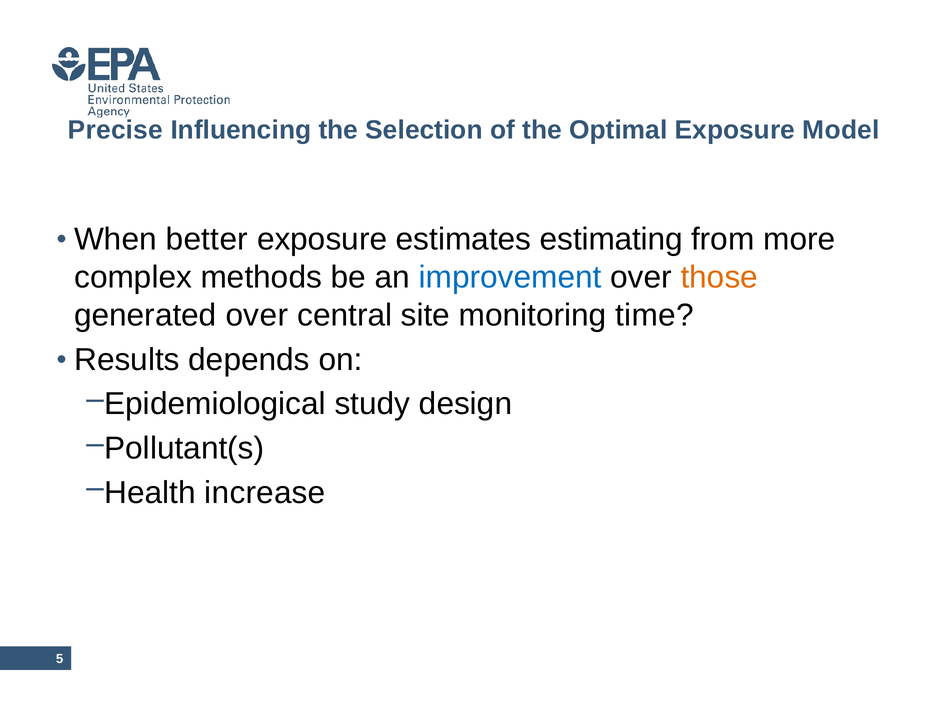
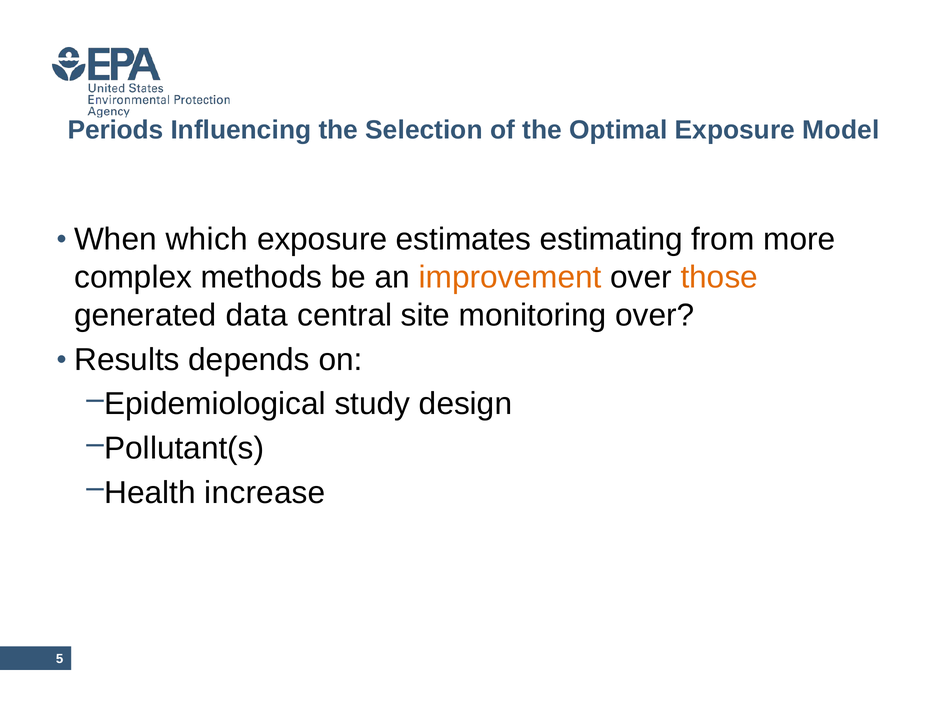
Precise: Precise -> Periods (116, 130)
better: better -> which (207, 239)
improvement colour: blue -> orange (510, 277)
generated over: over -> data (257, 315)
monitoring time: time -> over (655, 315)
